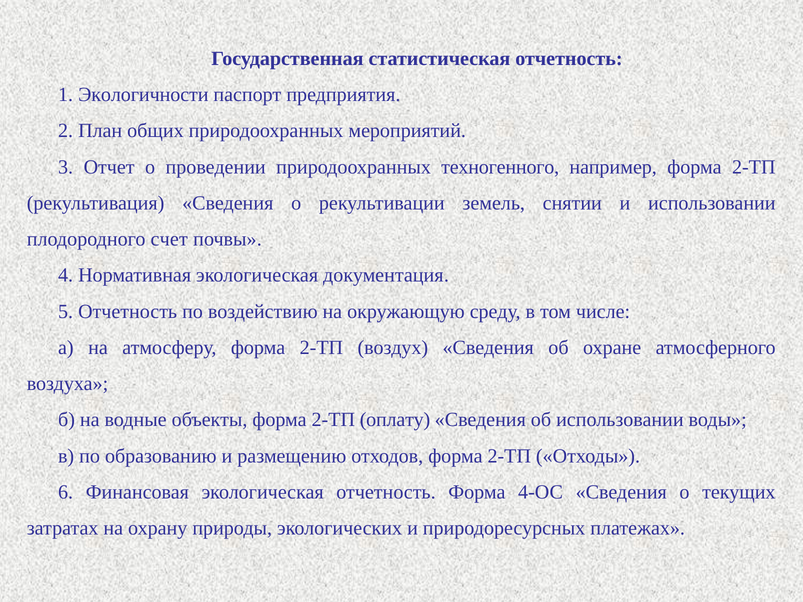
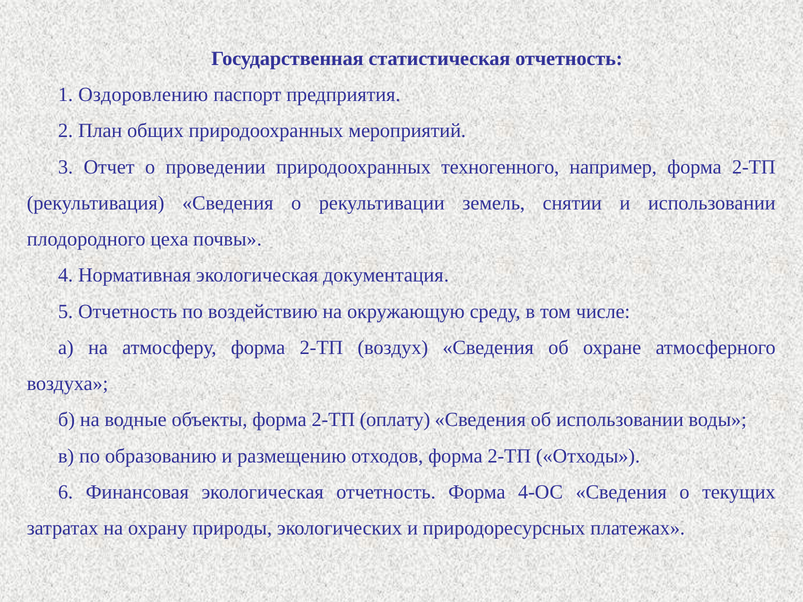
Экологичности: Экологичности -> Оздоровлению (143, 95)
счет: счет -> цеха (169, 239)
